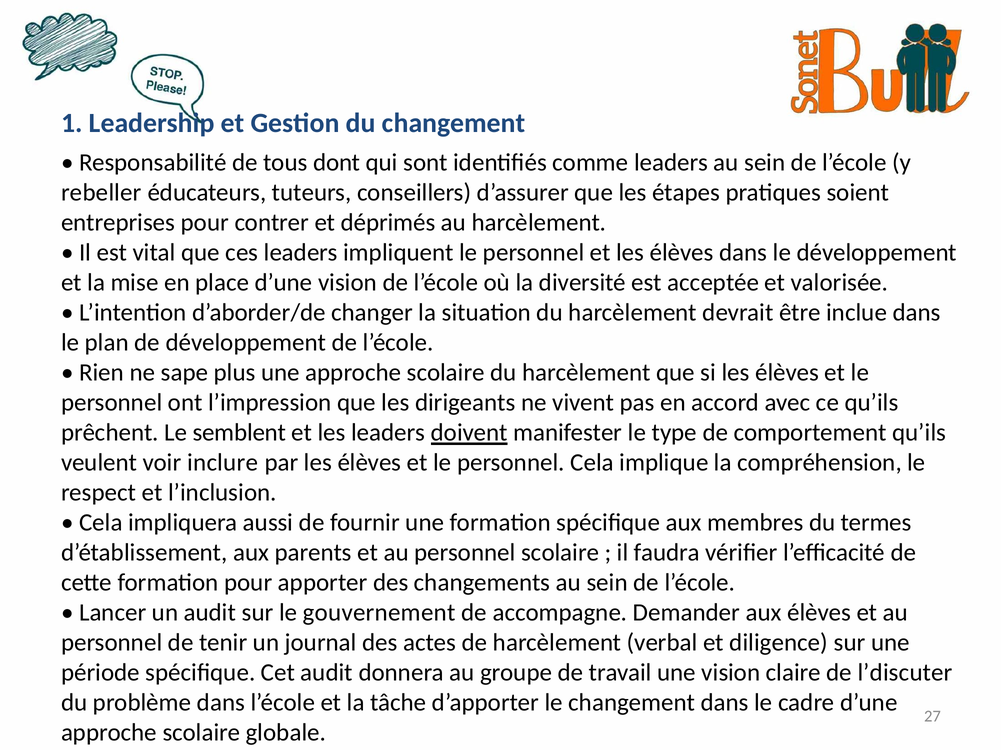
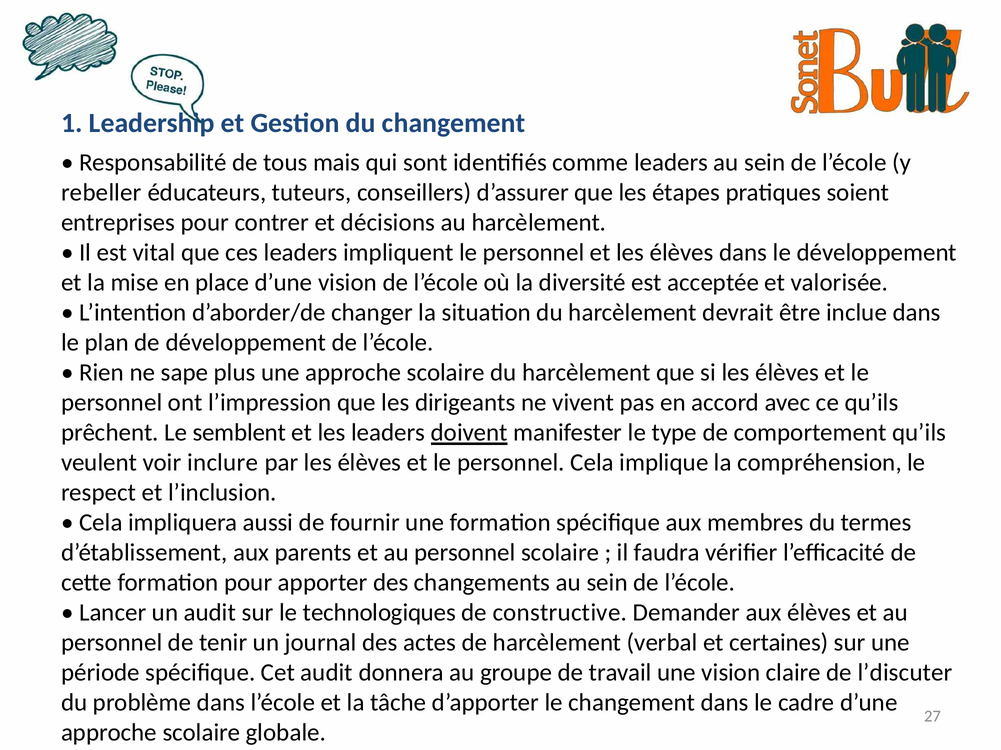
dont: dont -> mais (337, 163)
déprimés: déprimés -> décisions (388, 223)
gouvernement: gouvernement -> technologiques (379, 613)
accompagne: accompagne -> constructive (560, 613)
diligence: diligence -> certaines (779, 643)
